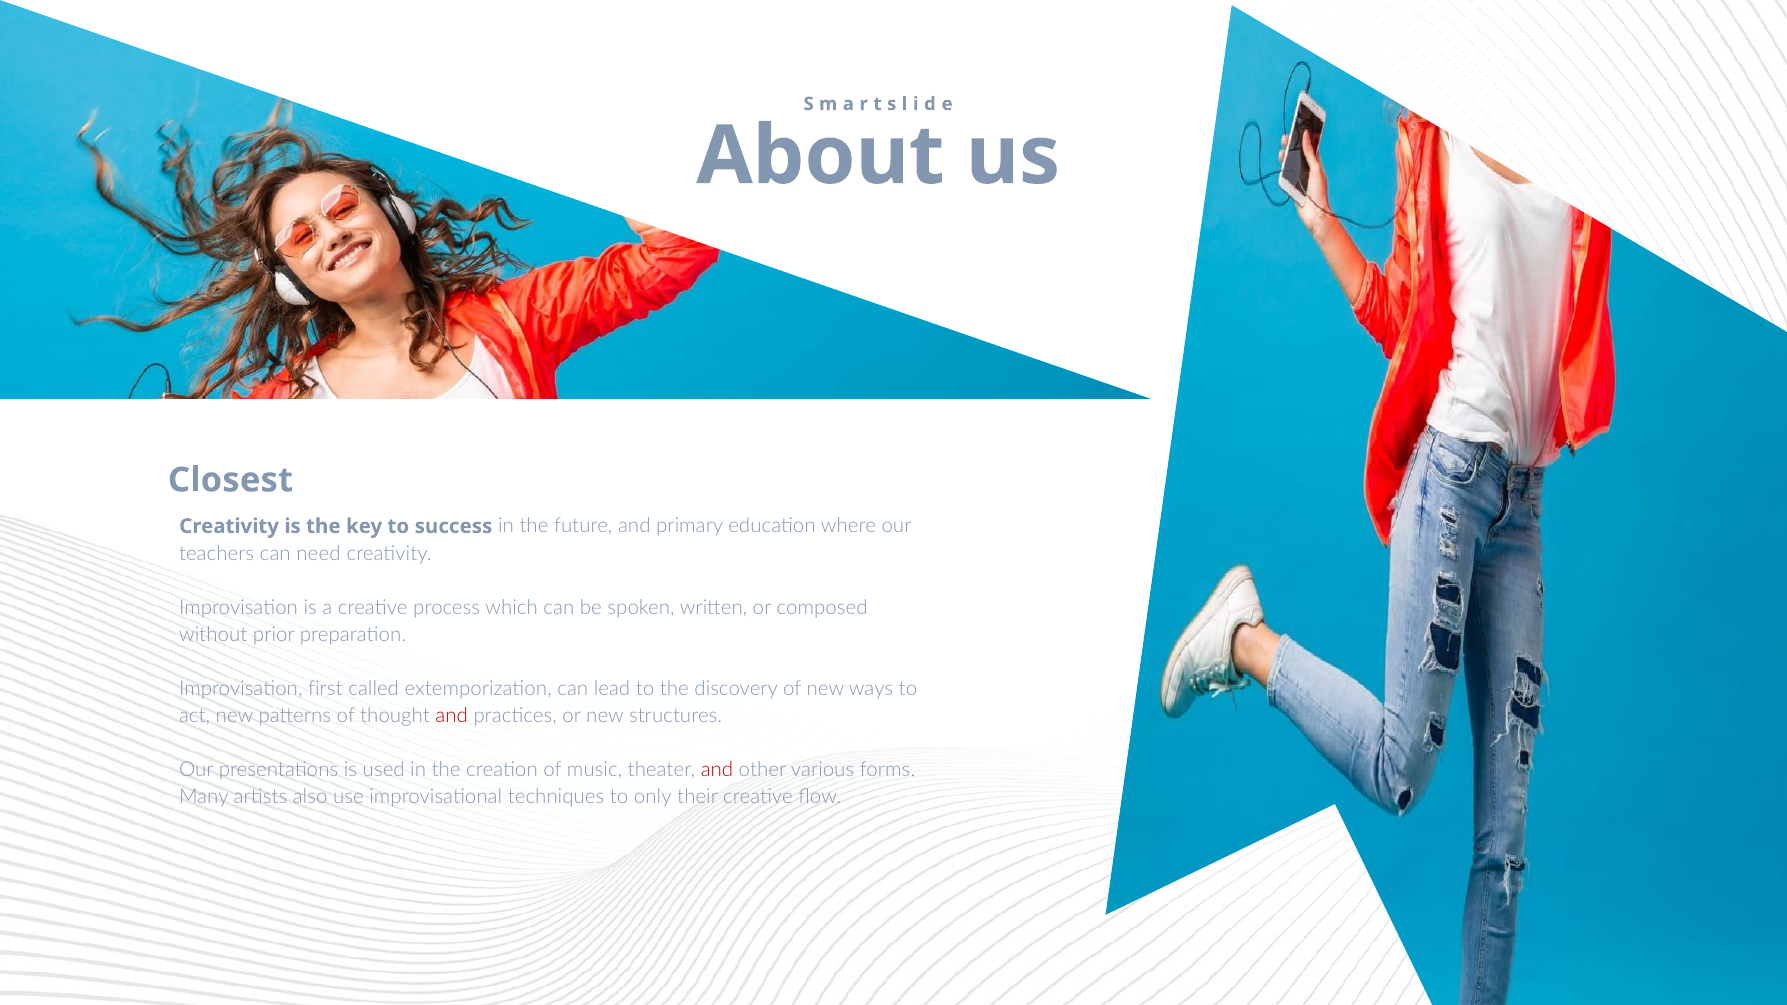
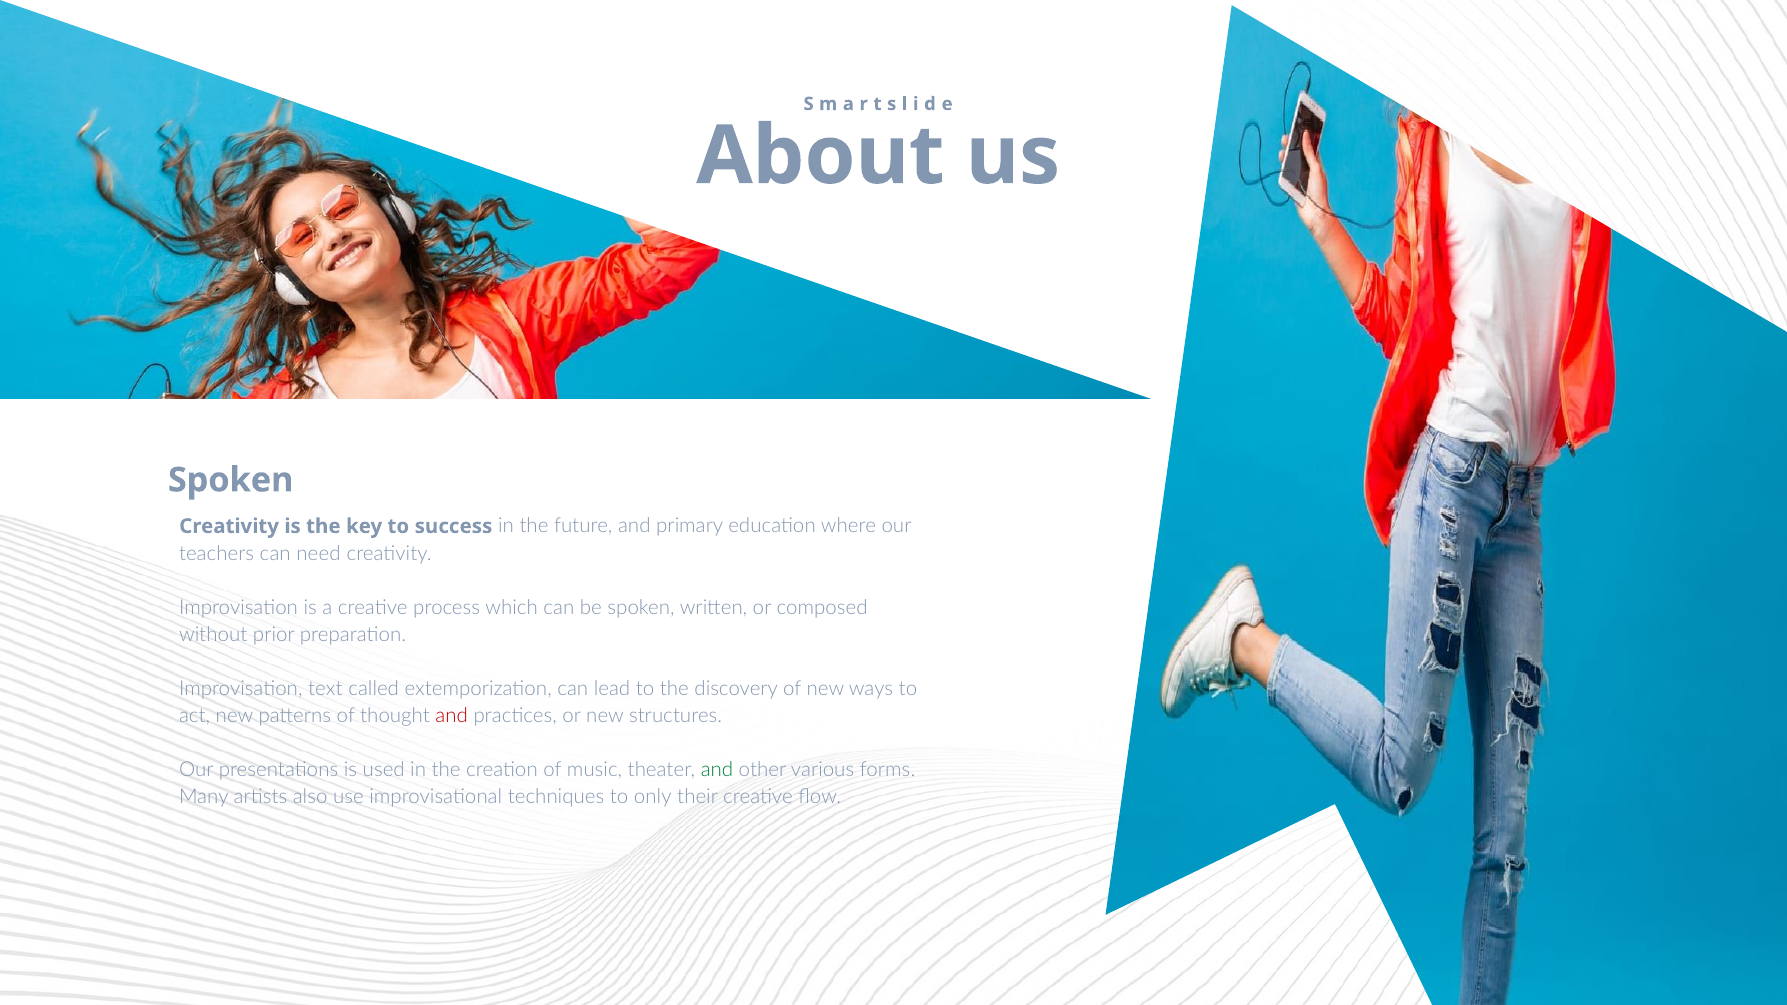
Closest: Closest -> Spoken (231, 480)
first: first -> text (325, 688)
and colour: red -> green (717, 769)
